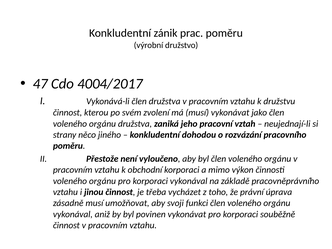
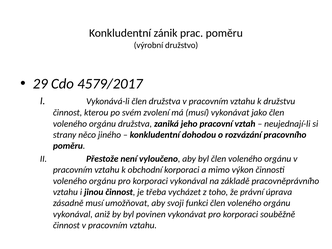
47: 47 -> 29 (40, 84)
4004/2017: 4004/2017 -> 4579/2017 (110, 84)
